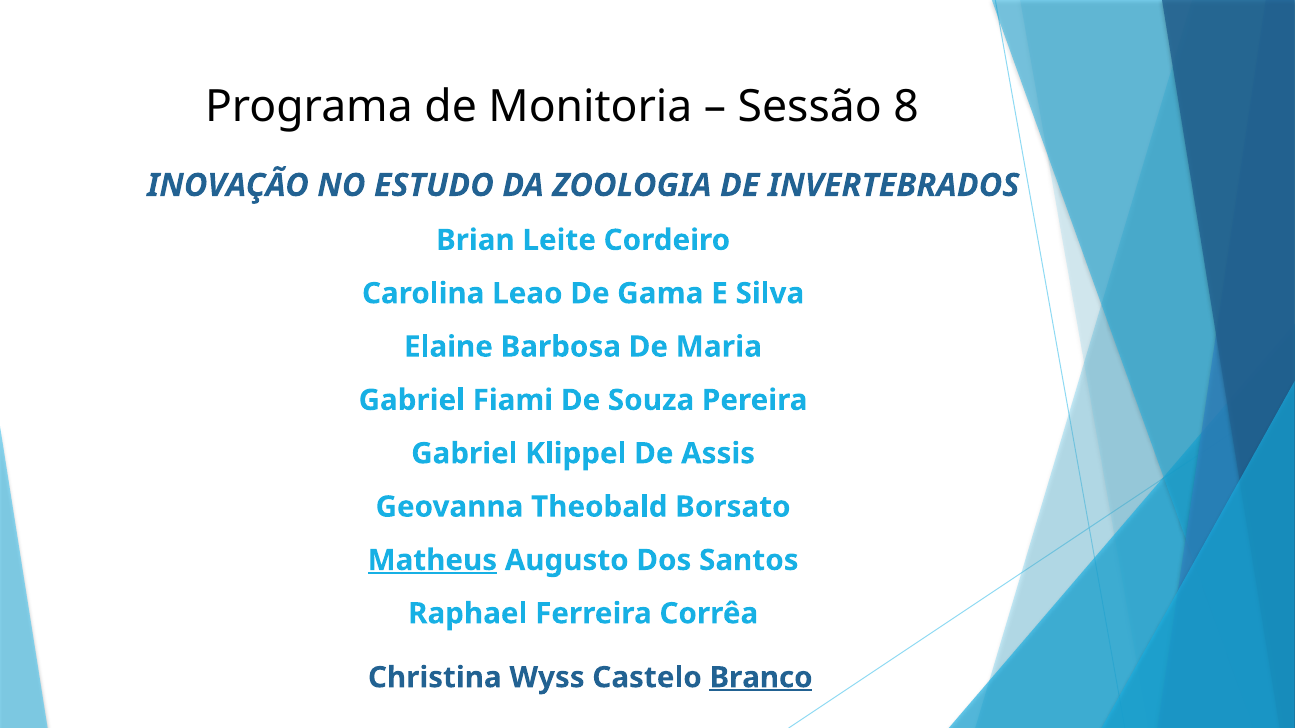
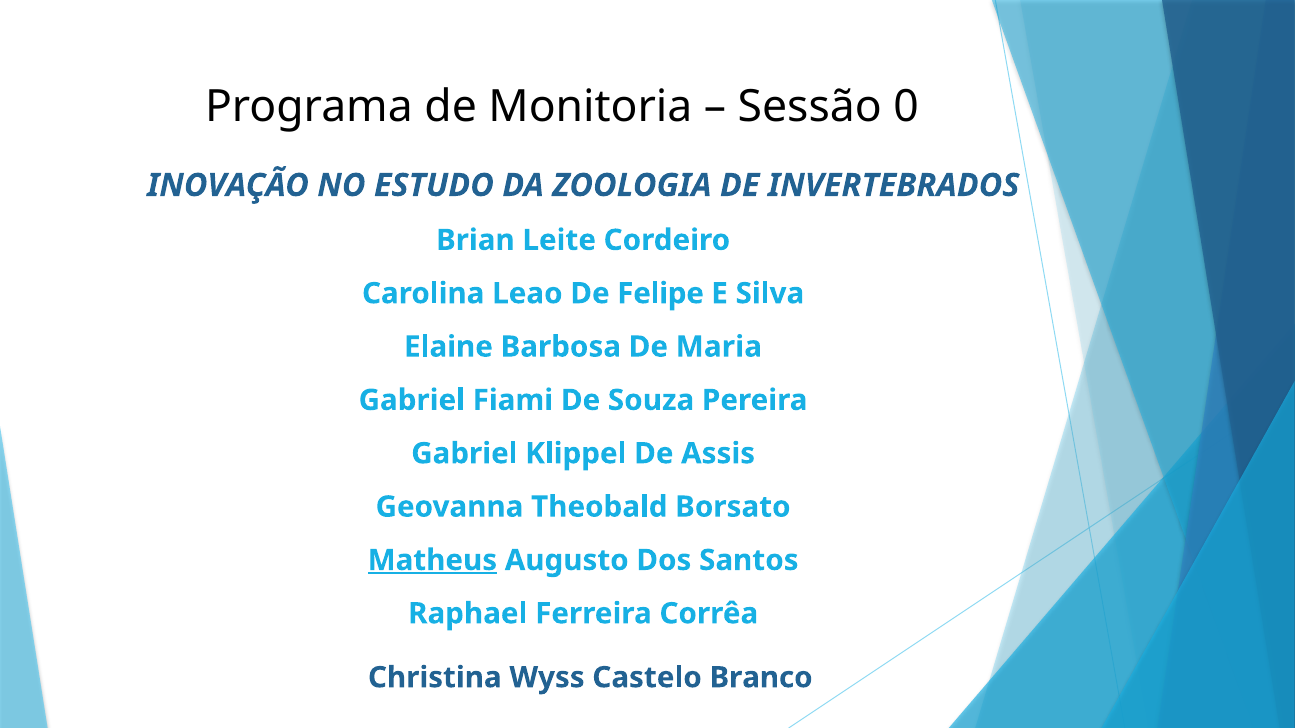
8: 8 -> 0 (906, 107)
Gama: Gama -> Felipe (661, 294)
Branco underline: present -> none (761, 678)
